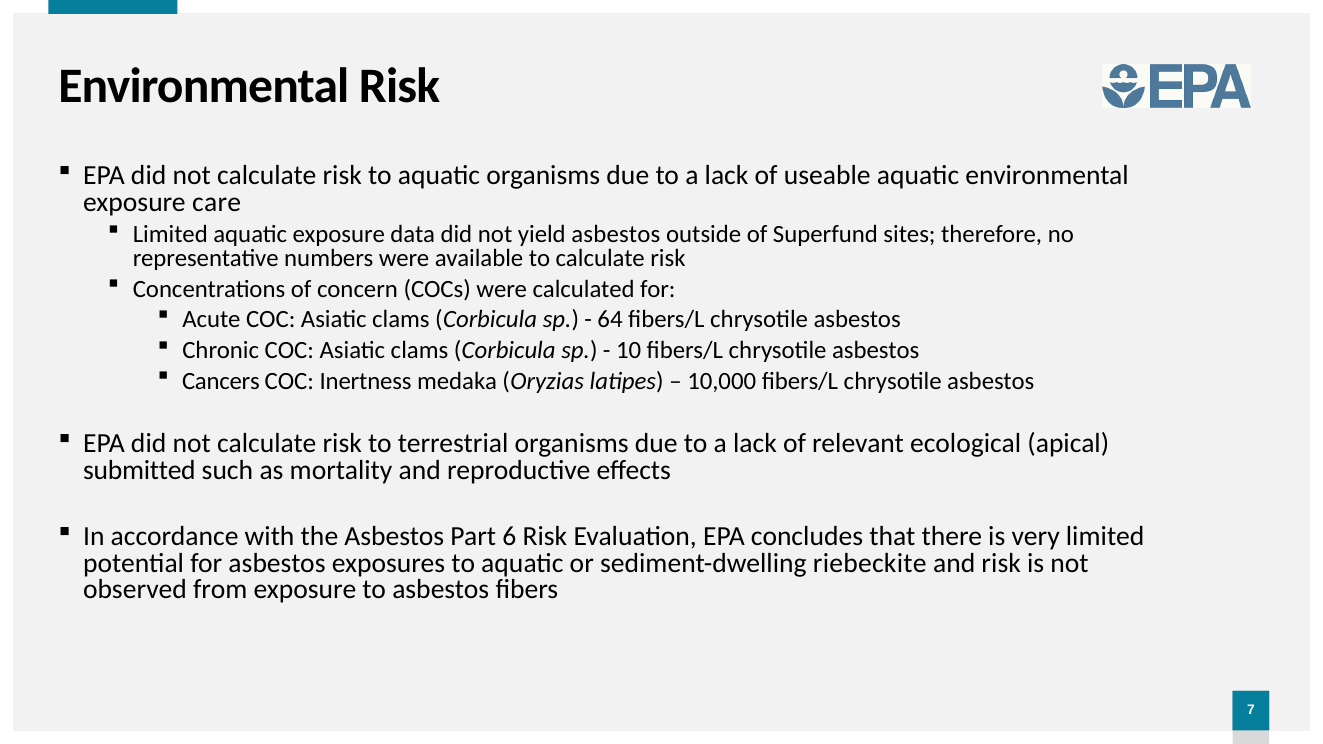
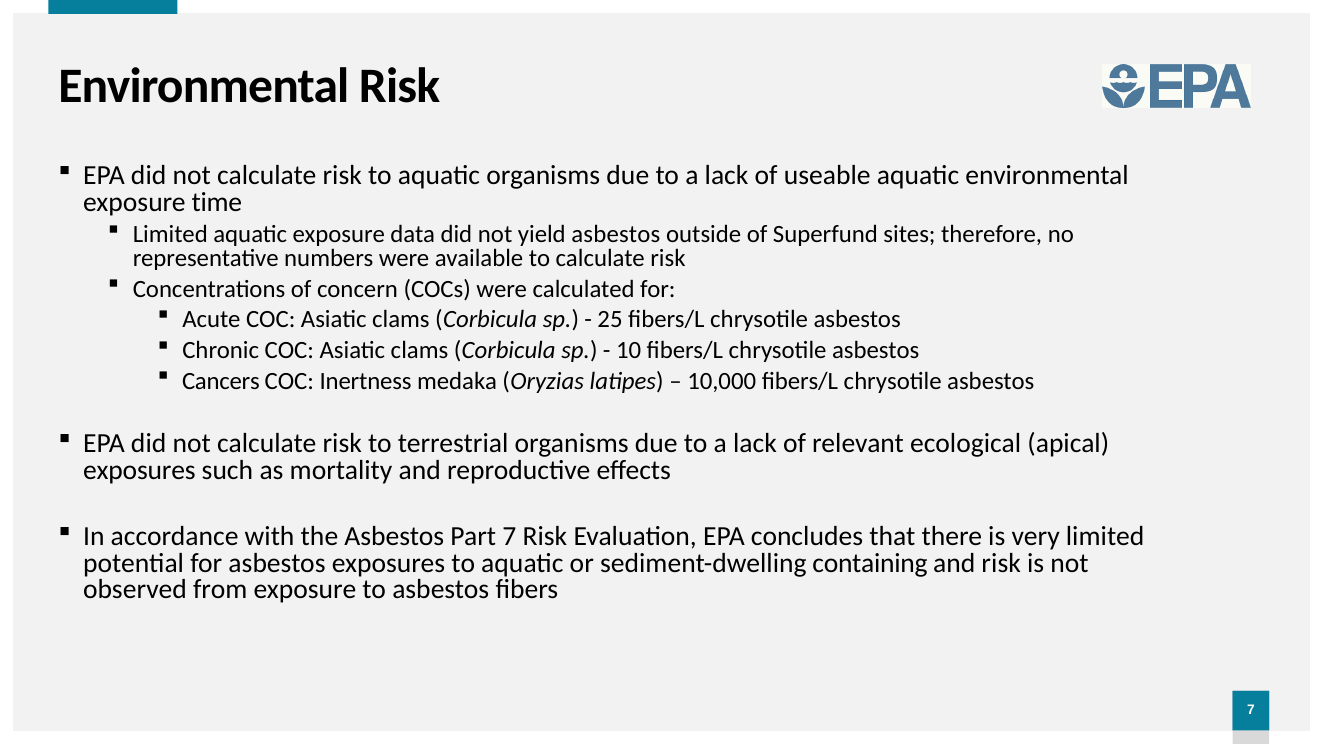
care: care -> time (217, 202)
64: 64 -> 25 (610, 320)
submitted: submitted -> exposures (139, 470)
6: 6 -> 7 (509, 537)
riebeckite: riebeckite -> containing (870, 563)
